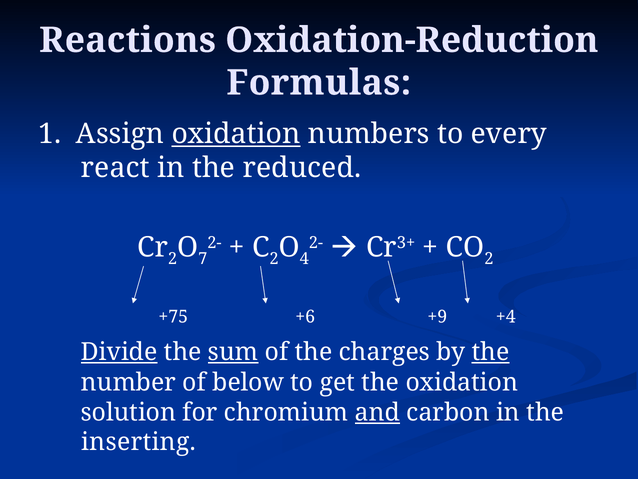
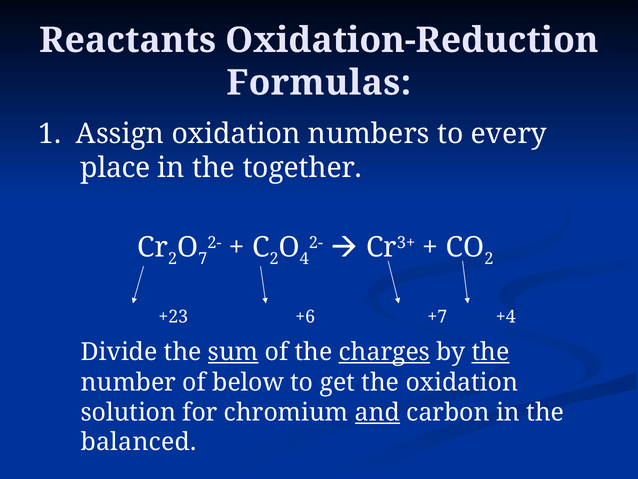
Reactions: Reactions -> Reactants (128, 40)
oxidation underline: present -> none (236, 134)
react: react -> place (115, 168)
reduced: reduced -> together (302, 168)
+75: +75 -> +23 (173, 316)
+9: +9 -> +7 (437, 316)
Divide underline: present -> none (119, 352)
charges underline: none -> present (384, 352)
inserting: inserting -> balanced (139, 442)
